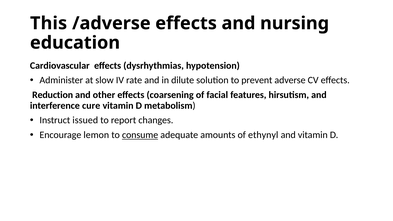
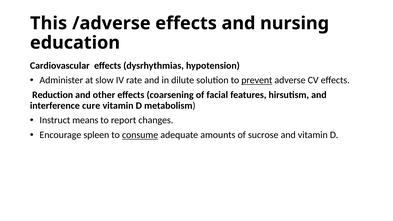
prevent underline: none -> present (257, 80)
issued: issued -> means (85, 120)
lemon: lemon -> spleen (96, 135)
ethynyl: ethynyl -> sucrose (263, 135)
